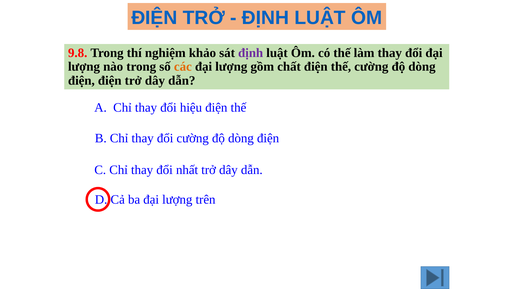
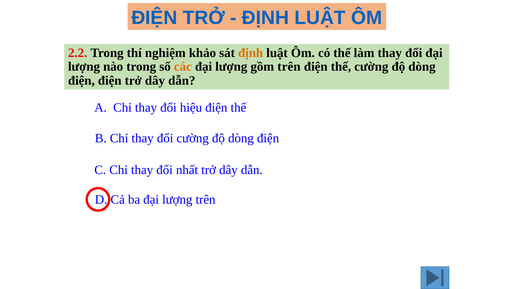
9.8: 9.8 -> 2.2 (78, 53)
định colour: purple -> orange (251, 53)
gồm chất: chất -> trên (289, 67)
